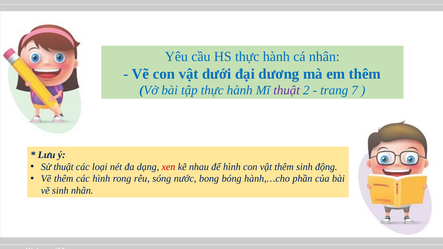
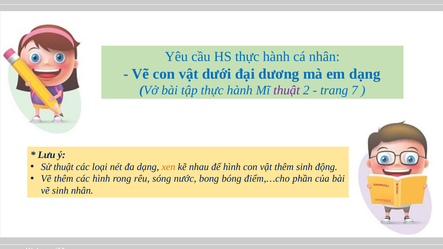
em thêm: thêm -> dạng (365, 74)
xen colour: red -> orange (168, 167)
hành,…cho: hành,…cho -> điểm,…cho (267, 179)
